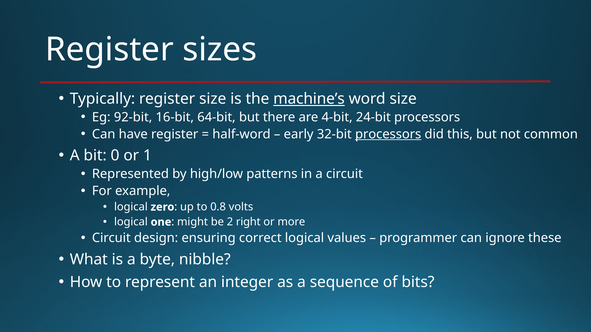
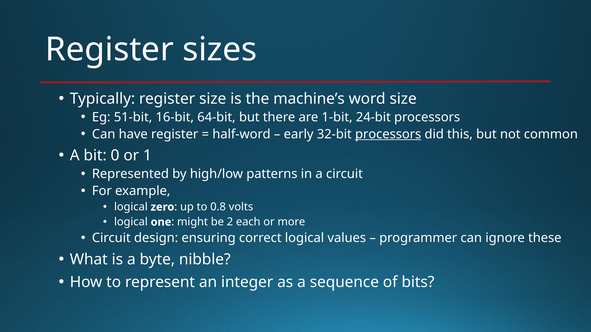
machine’s underline: present -> none (309, 99)
92-bit: 92-bit -> 51-bit (133, 117)
4-bit: 4-bit -> 1-bit (337, 117)
right: right -> each (248, 222)
